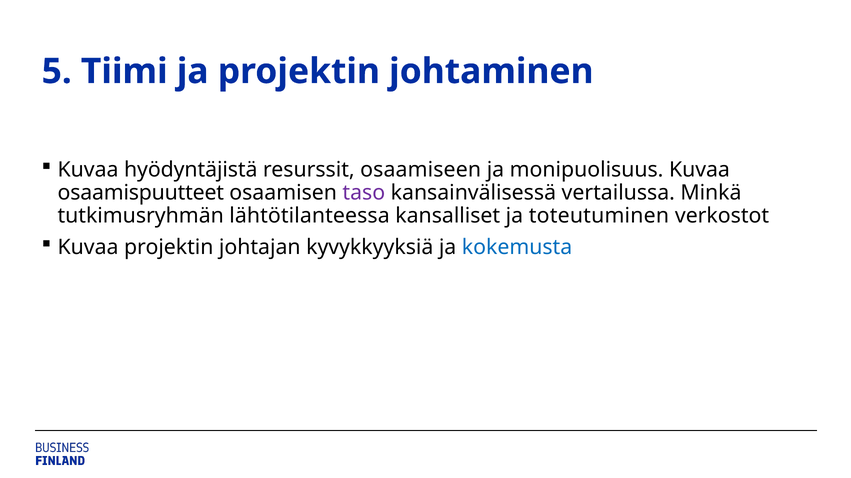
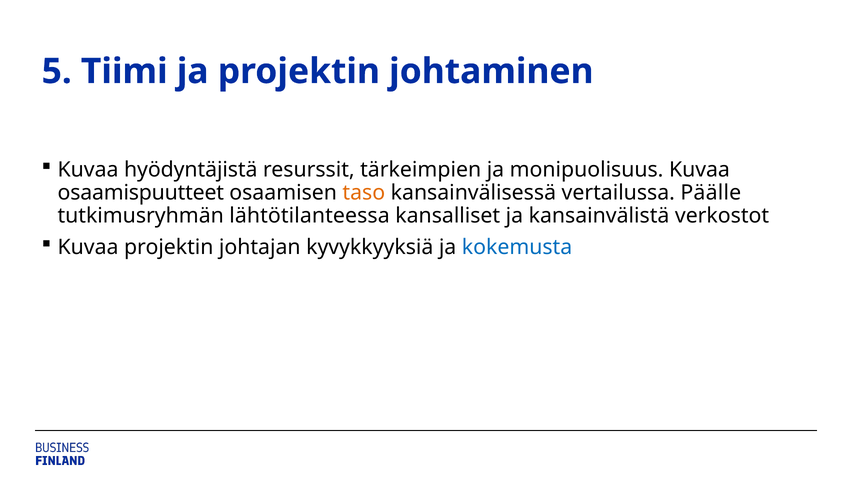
osaamiseen: osaamiseen -> tärkeimpien (421, 170)
taso colour: purple -> orange (364, 193)
Minkä: Minkä -> Päälle (711, 193)
toteutuminen: toteutuminen -> kansainvälistä (599, 216)
